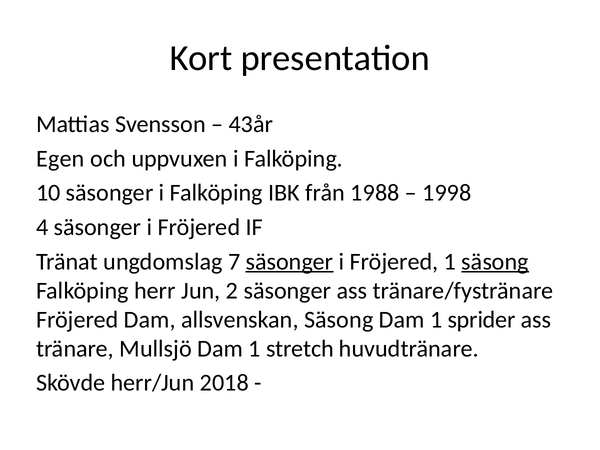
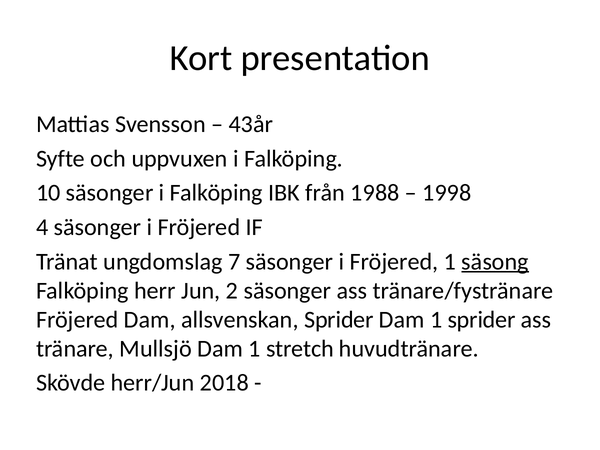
Egen: Egen -> Syfte (60, 159)
säsonger underline: present -> none (290, 262)
allsvenskan Säsong: Säsong -> Sprider (339, 320)
